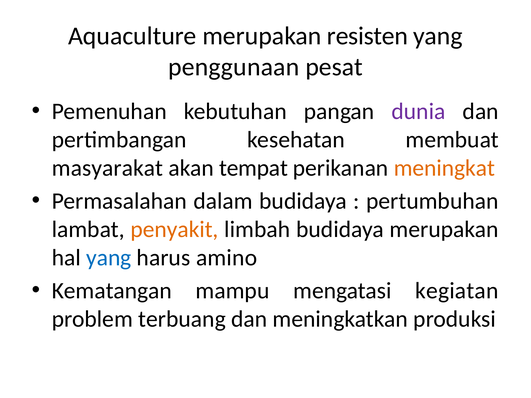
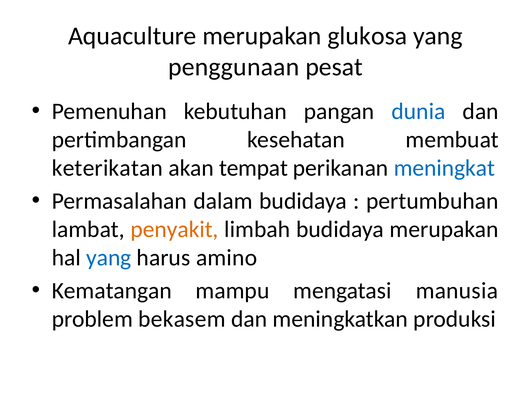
resisten: resisten -> glukosa (367, 36)
dunia colour: purple -> blue (418, 111)
masyarakat: masyarakat -> keterikatan (107, 168)
meningkat colour: orange -> blue (444, 168)
kegiatan: kegiatan -> manusia (457, 291)
terbuang: terbuang -> bekasem (182, 319)
